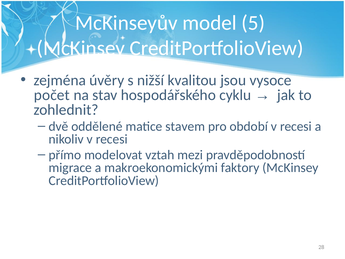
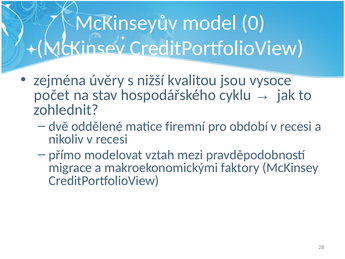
5: 5 -> 0 (253, 23)
stavem: stavem -> firemní (185, 126)
